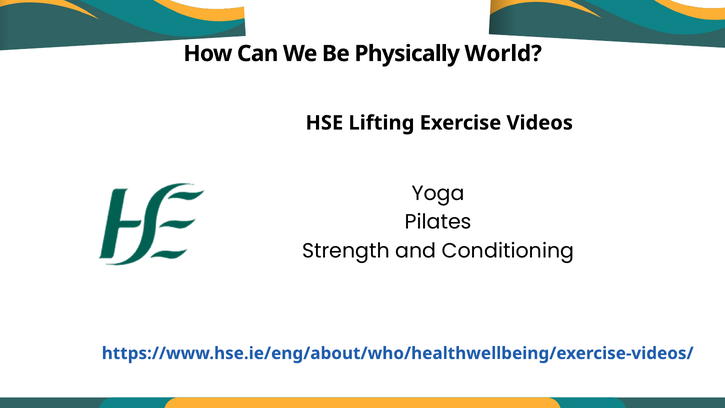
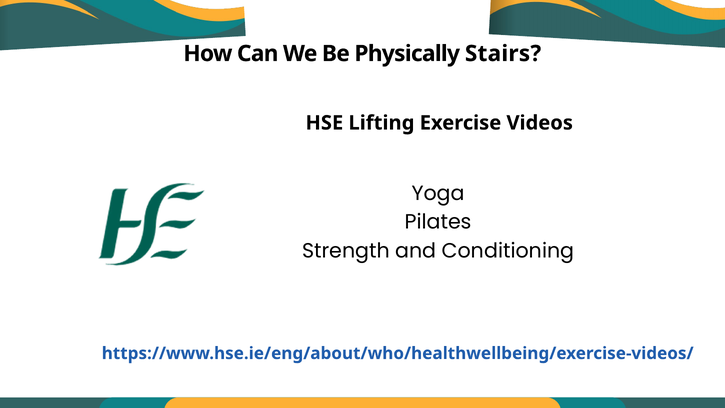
World: World -> Stairs (503, 54)
